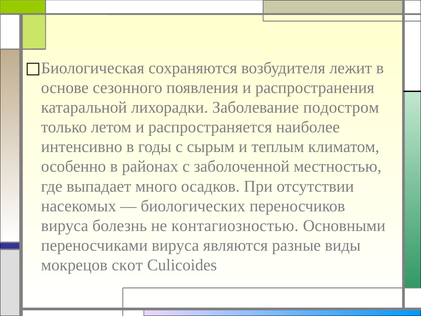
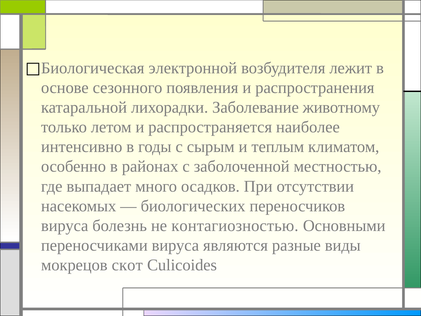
сохраняются: сохраняются -> электронной (193, 68)
подостром: подостром -> животному (341, 107)
